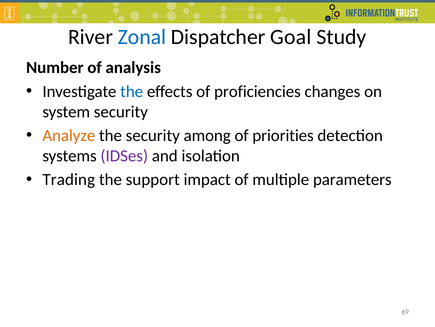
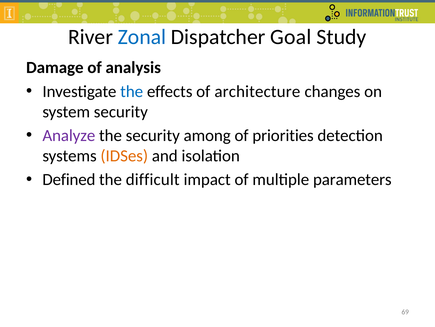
Number: Number -> Damage (55, 68)
proficiencies: proficiencies -> architecture (257, 91)
Analyze colour: orange -> purple (69, 135)
IDSes colour: purple -> orange (124, 156)
Trading: Trading -> Defined (69, 179)
support: support -> difficult (153, 179)
